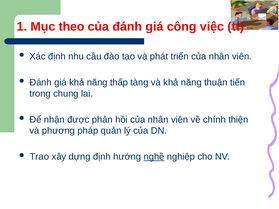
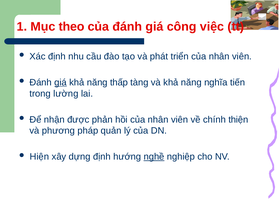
giá underline: none -> present (61, 82)
thuận: thuận -> nghĩa (216, 82)
chung: chung -> lường (66, 94)
Trao: Trao -> Hiện (39, 157)
